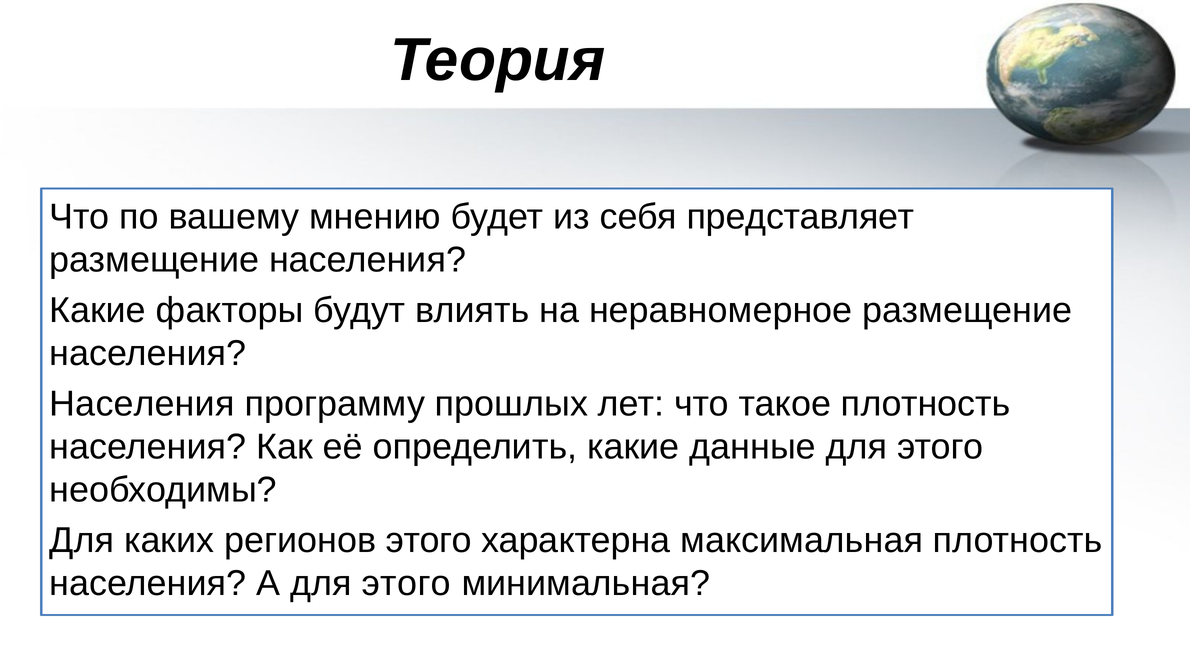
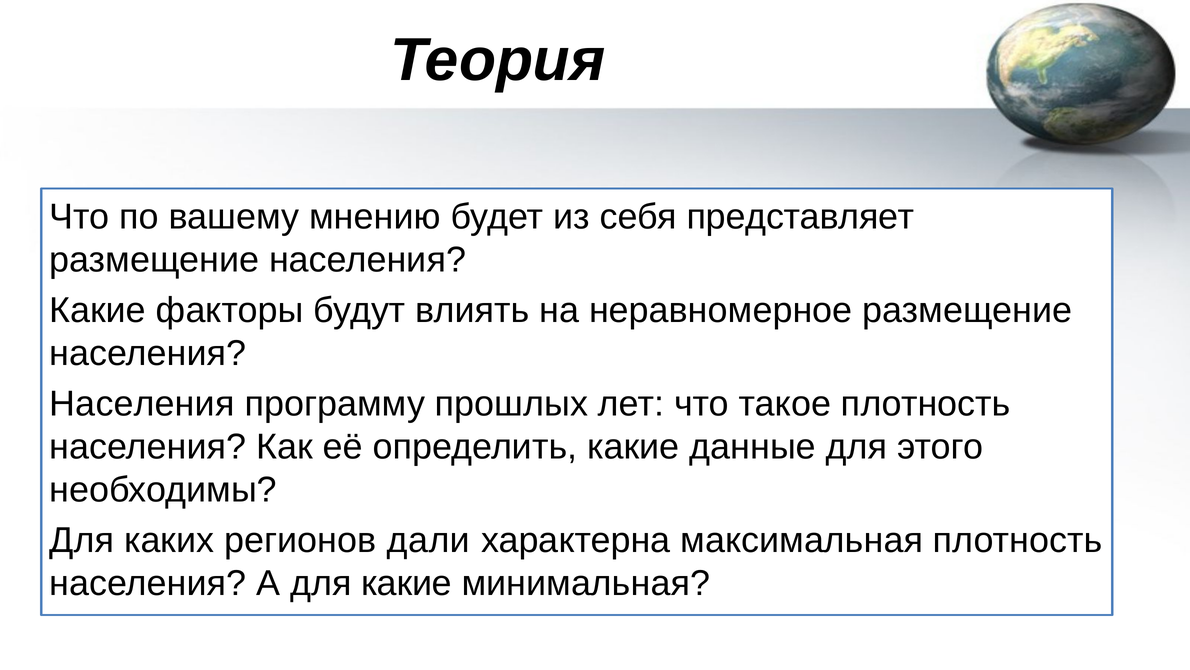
регионов этого: этого -> дали (428, 540)
А для этого: этого -> какие (407, 583)
